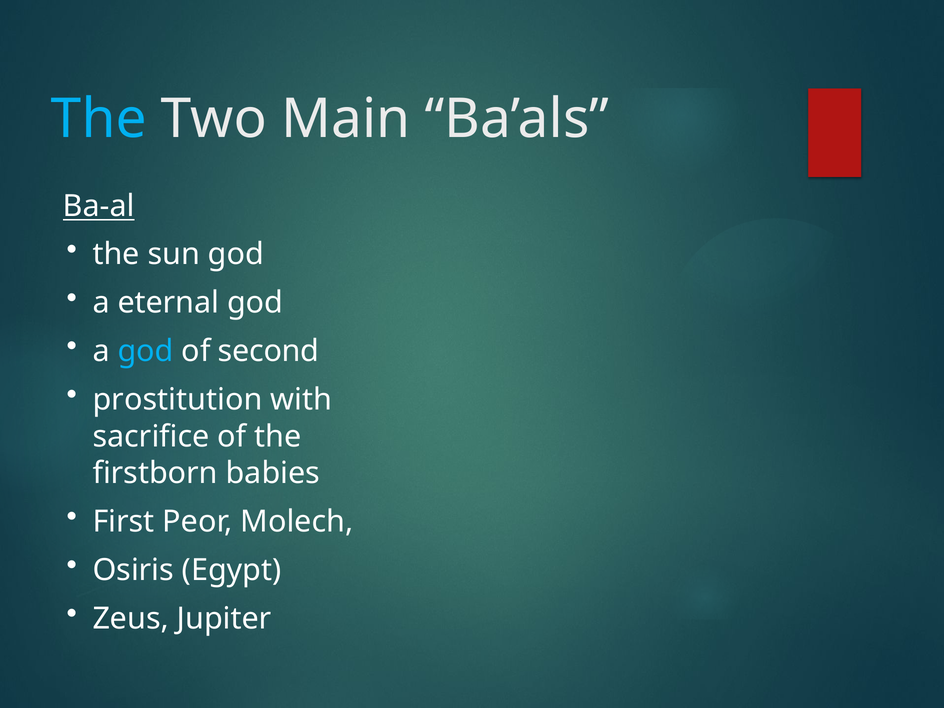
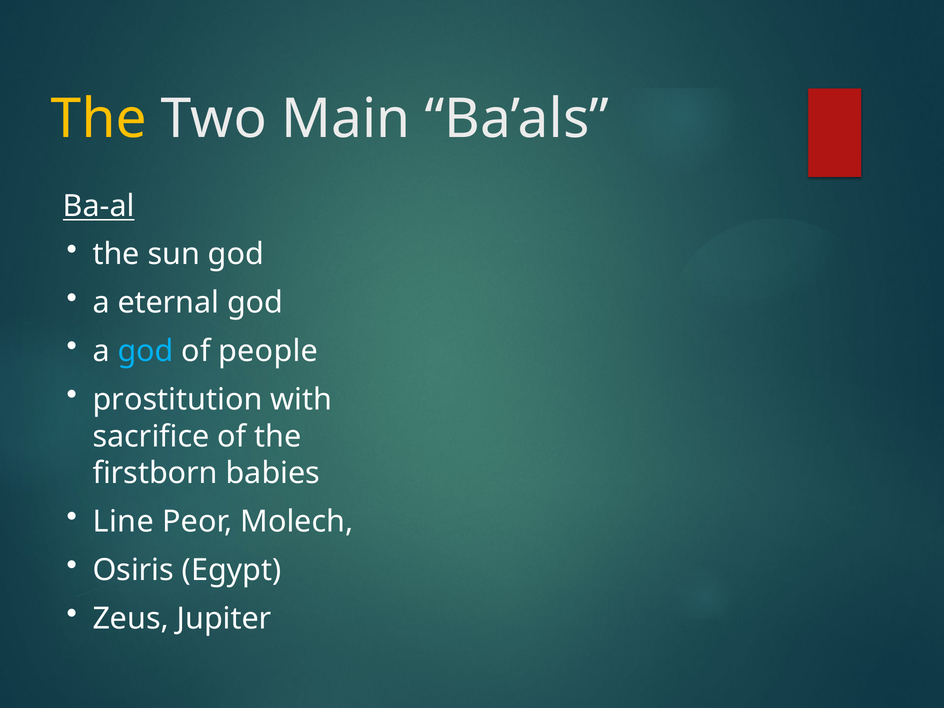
The colour: light blue -> yellow (99, 119)
second: second -> people (268, 351)
First: First -> Line (123, 522)
